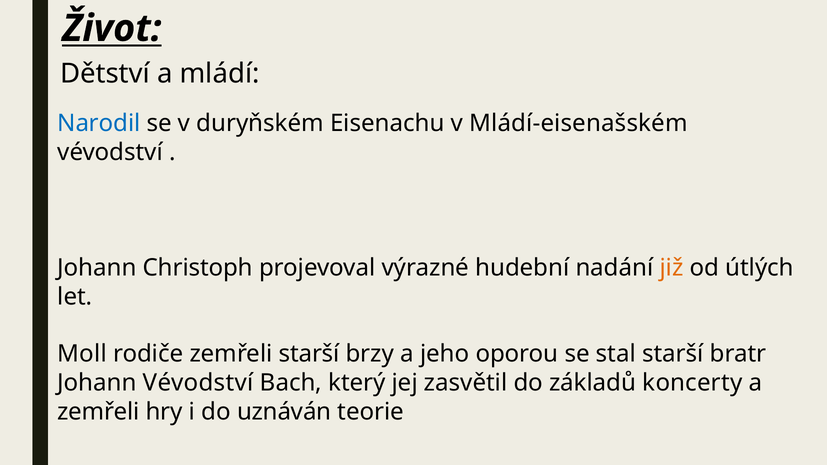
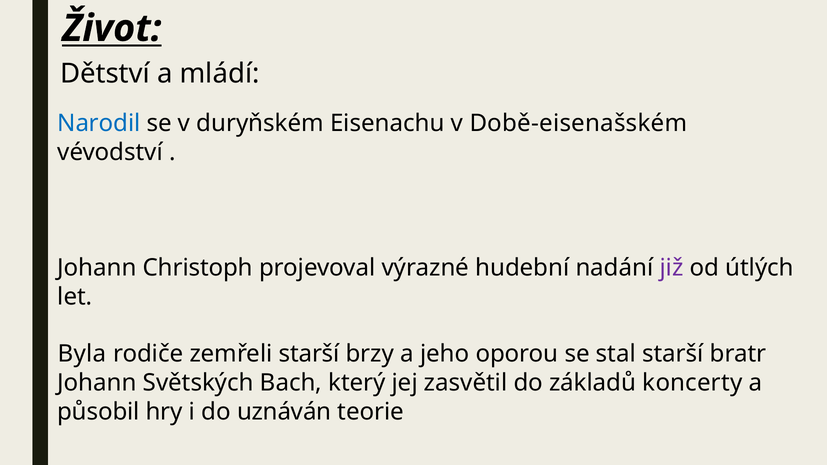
Mládí-eisenašském: Mládí-eisenašském -> Době-eisenašském (578, 124)
již colour: orange -> purple (672, 268)
Moll: Moll -> Byla (82, 354)
Johann Vévodství: Vévodství -> Světských (198, 383)
zemřeli: zemřeli -> působil (98, 412)
